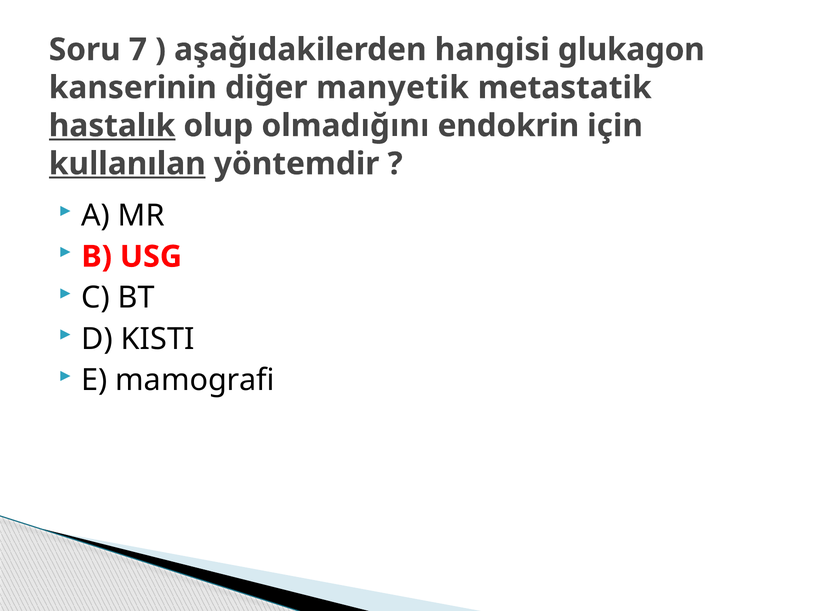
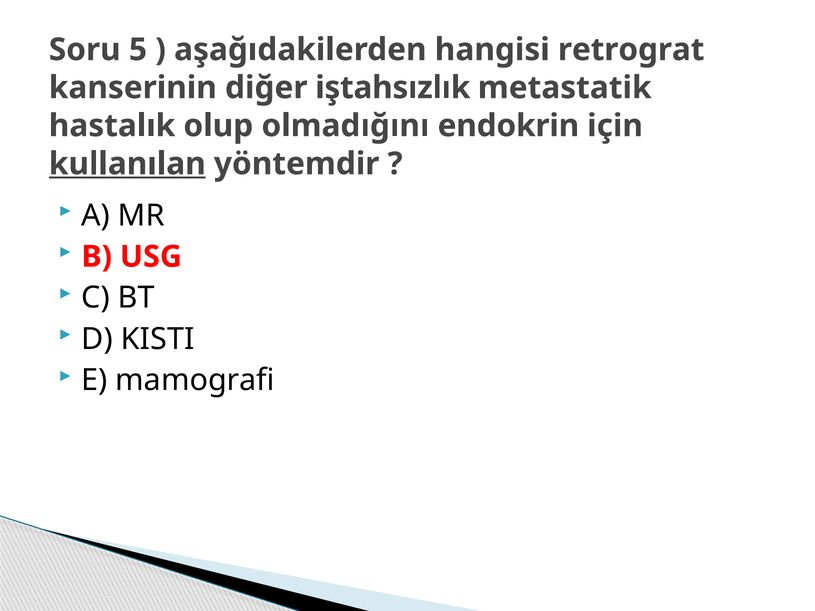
7: 7 -> 5 (138, 50)
glukagon: glukagon -> retrograt (631, 50)
manyetik: manyetik -> iştahsızlık (393, 88)
hastalık underline: present -> none (112, 126)
